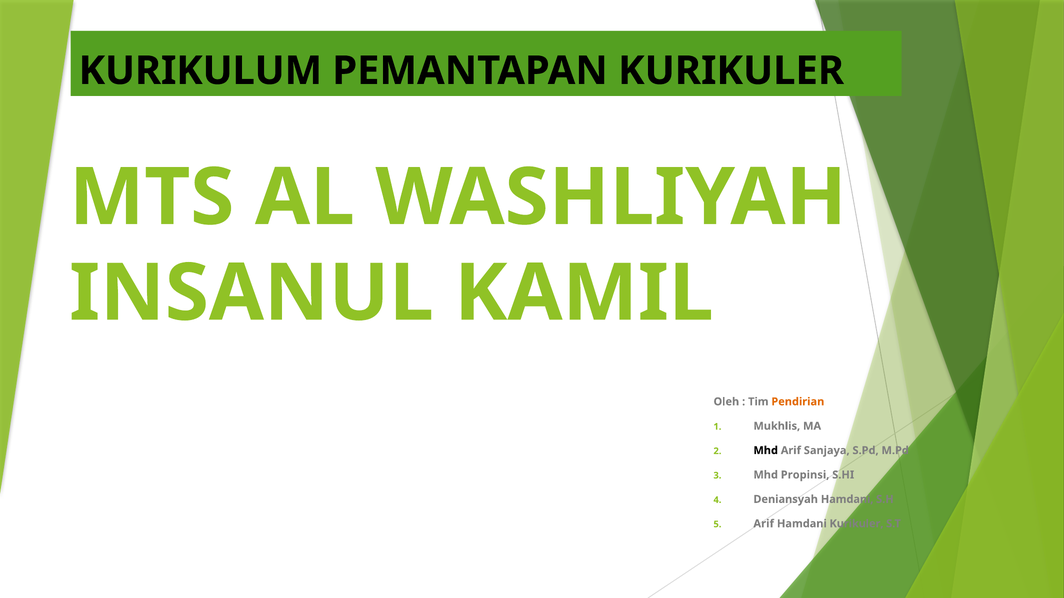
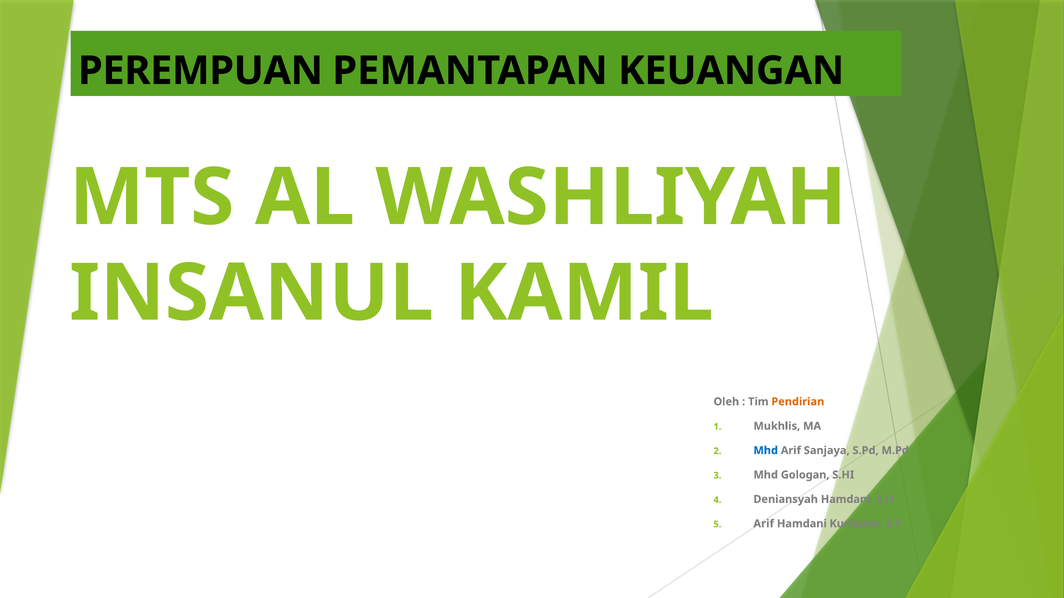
KURIKULUM: KURIKULUM -> PEREMPUAN (201, 71)
PEMANTAPAN KURIKULER: KURIKULER -> KEUANGAN (731, 71)
Mhd colour: black -> blue (766, 451)
Propinsi: Propinsi -> Gologan (805, 475)
